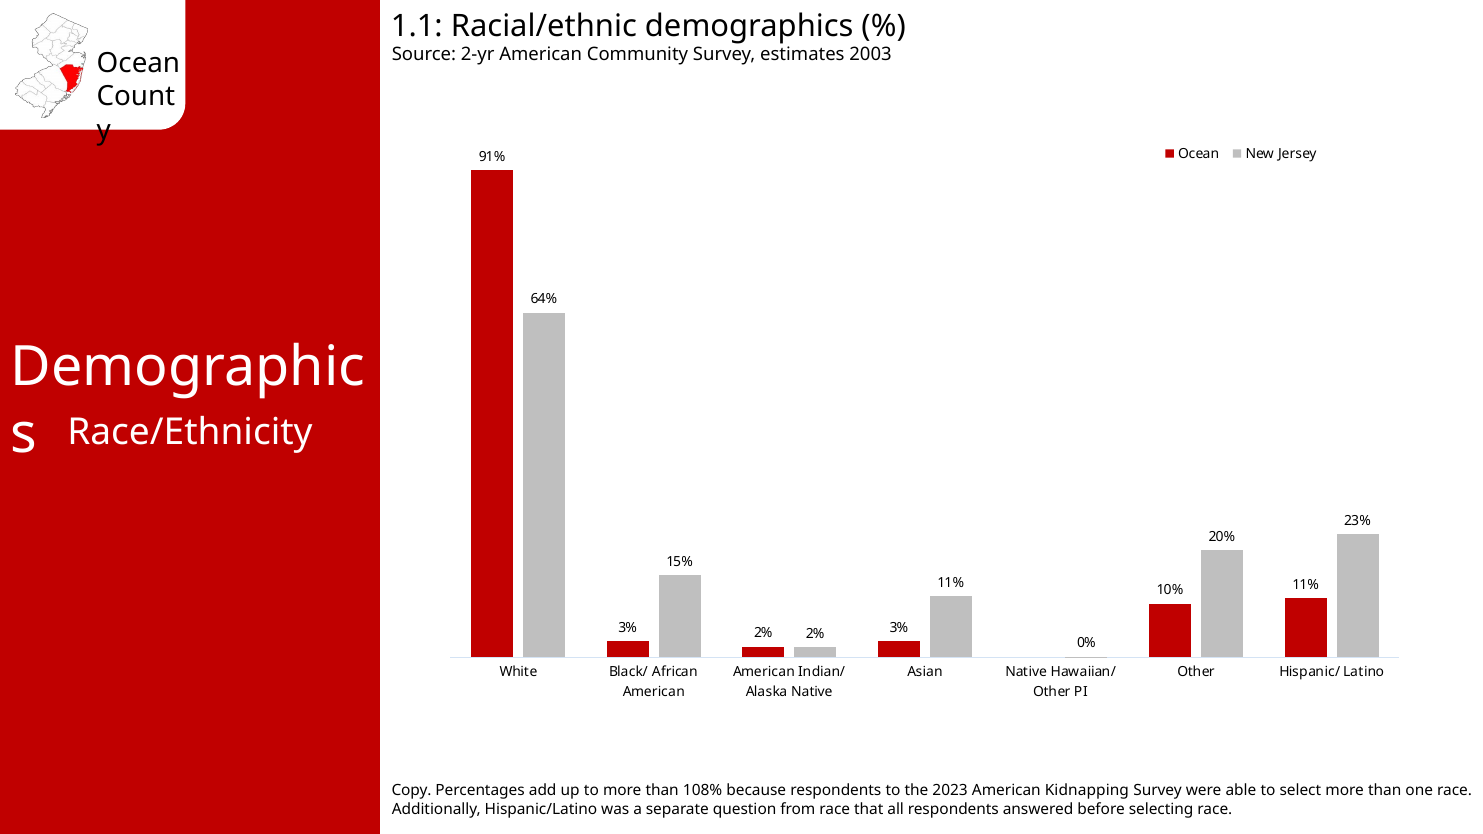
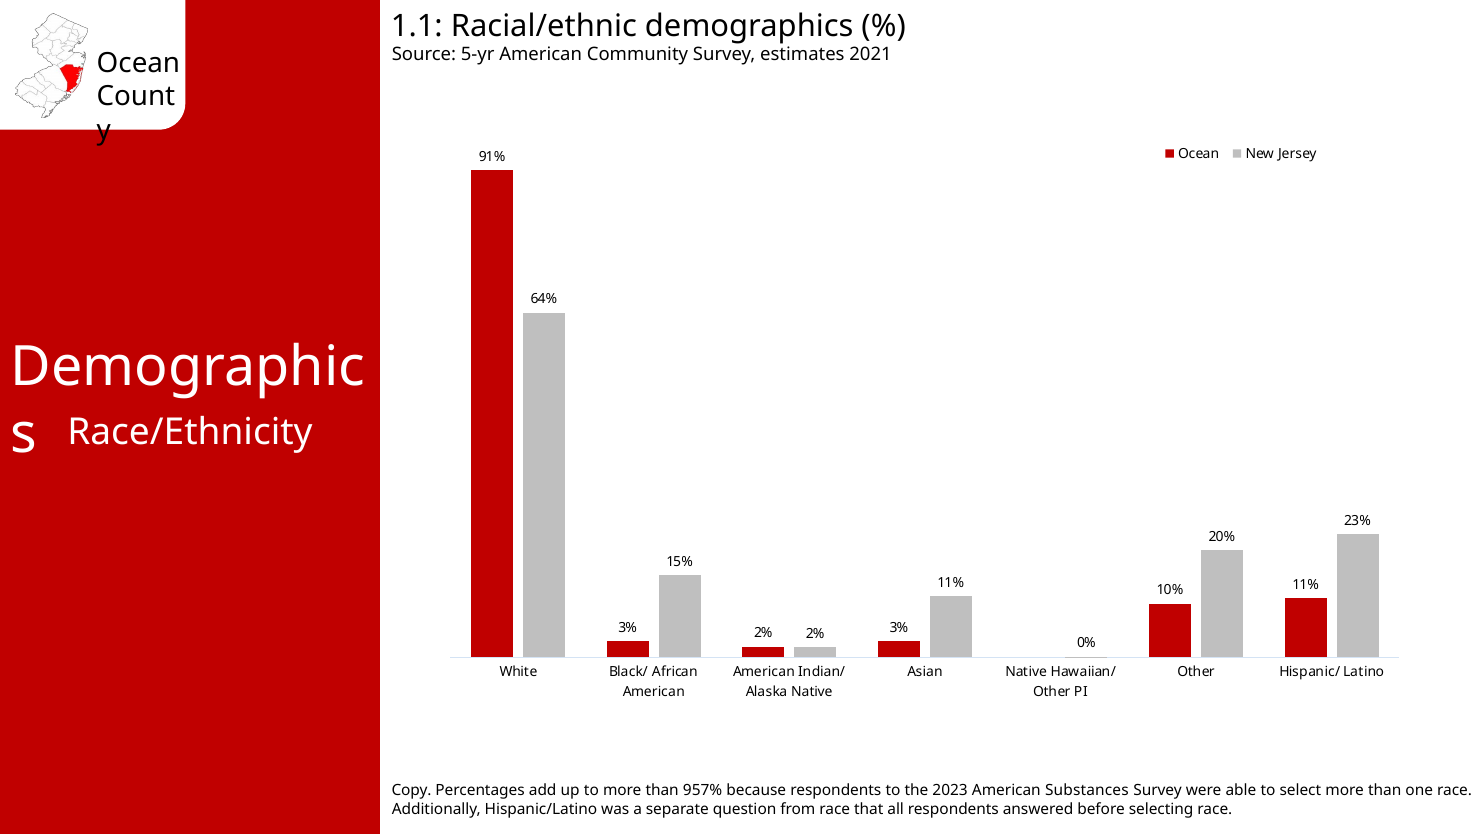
2-yr: 2-yr -> 5-yr (478, 54)
2003: 2003 -> 2021 (871, 54)
108%: 108% -> 957% (703, 791)
Kidnapping: Kidnapping -> Substances (1087, 791)
